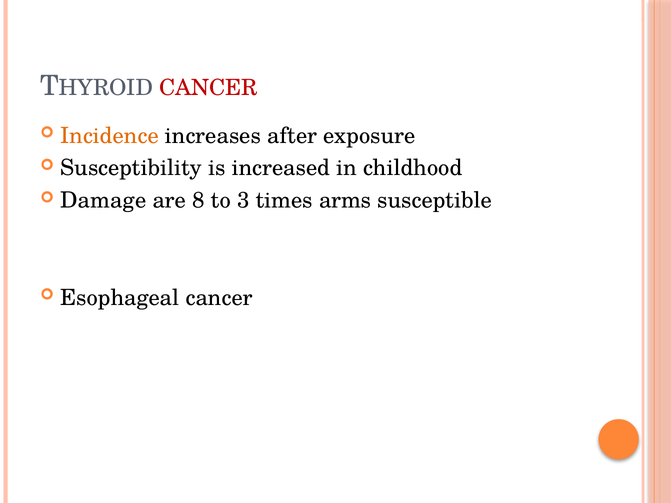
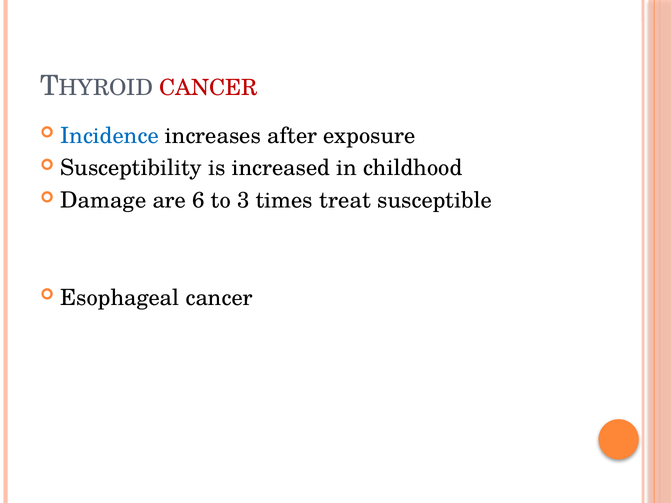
Incidence colour: orange -> blue (110, 136)
8: 8 -> 6 (199, 201)
arms: arms -> treat (345, 201)
